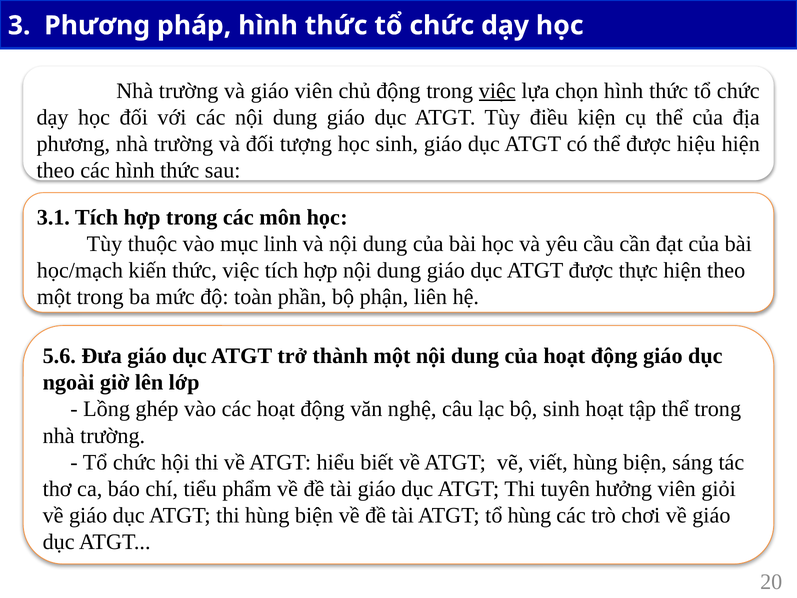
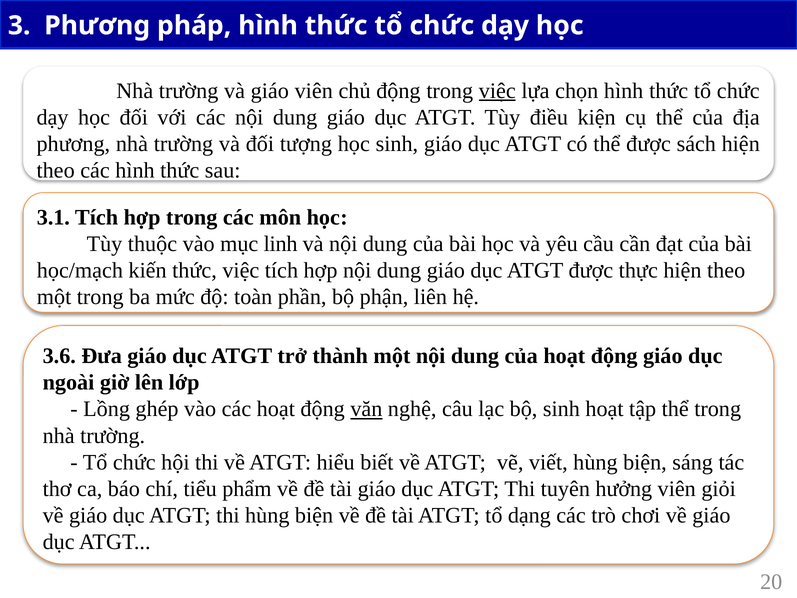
hiệu: hiệu -> sách (696, 144)
5.6: 5.6 -> 3.6 (59, 356)
văn underline: none -> present (366, 409)
tổ hùng: hùng -> dạng (529, 515)
